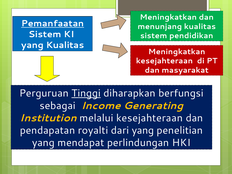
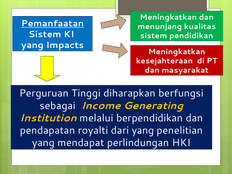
yang Kualitas: Kualitas -> Impacts (65, 45)
Tinggi underline: present -> none (86, 93)
melalui kesejahteraan: kesejahteraan -> berpendidikan (150, 118)
